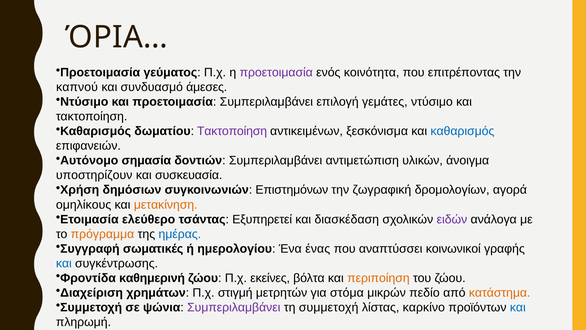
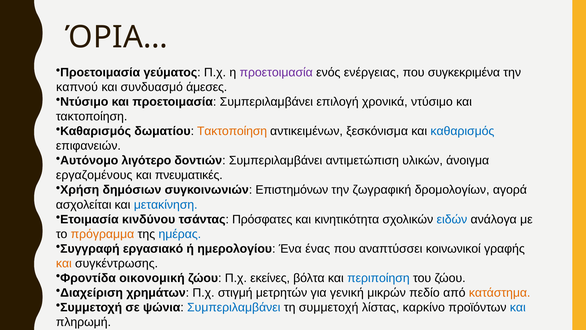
κοινότητα: κοινότητα -> ενέργειας (372, 72)
επιτρέποντας: επιτρέποντας -> συγκεκριμένα (464, 72)
γεμάτες: γεμάτες -> χρονικά (385, 102)
Τακτοποίηση colour: purple -> orange (232, 131)
σημασία: σημασία -> λιγότερο (146, 160)
υποστηρίζουν: υποστηρίζουν -> εργαζομένους (94, 175)
συσκευασία: συσκευασία -> πνευματικές (189, 175)
ομηλίκους: ομηλίκους -> ασχολείται (84, 204)
μετακίνηση colour: orange -> blue (166, 204)
ελεύθερο: ελεύθερο -> κινδύνου (149, 219)
Εξυπηρετεί: Εξυπηρετεί -> Πρόσφατες (262, 219)
διασκέδαση: διασκέδαση -> κινητικότητα (347, 219)
ειδών colour: purple -> blue (452, 219)
σωματικές: σωματικές -> εργασιακό (153, 248)
και colour: blue -> orange (64, 263)
καθημερινή: καθημερινή -> οικονομική (152, 278)
περιποίηση colour: orange -> blue (378, 278)
στόμα: στόμα -> γενική (347, 292)
Συμπεριλαμβάνει colour: purple -> blue (234, 307)
